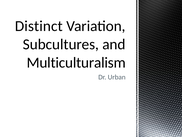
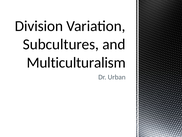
Distinct: Distinct -> Division (39, 26)
